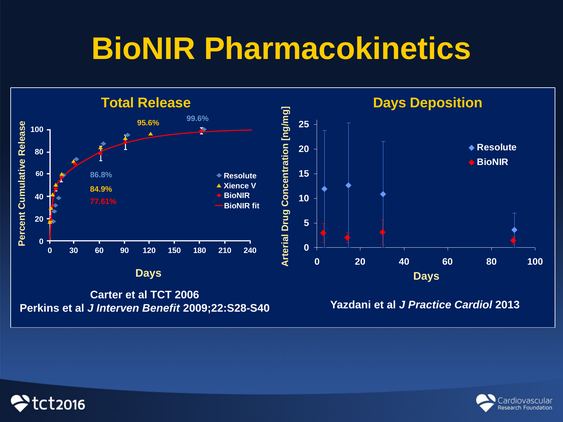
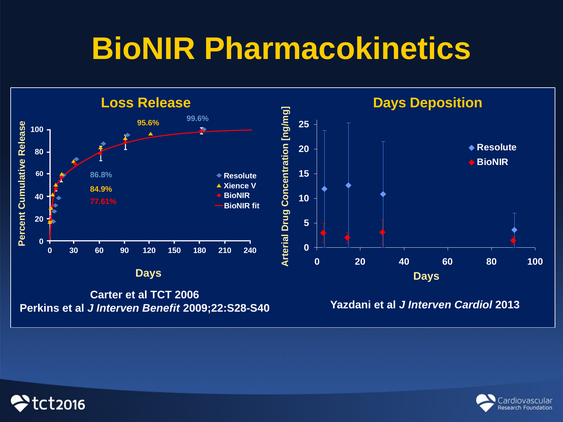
Total: Total -> Loss (117, 103)
Practice: Practice -> Interven (430, 305)
